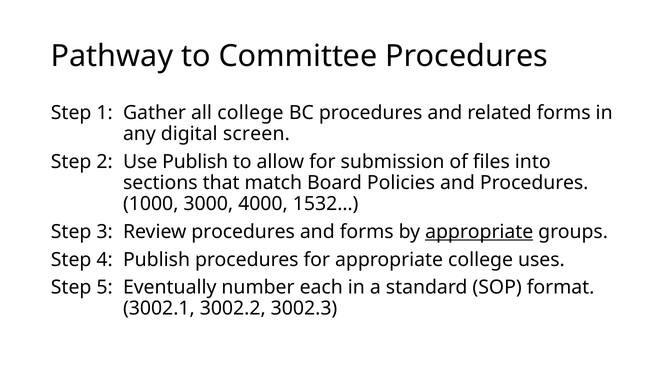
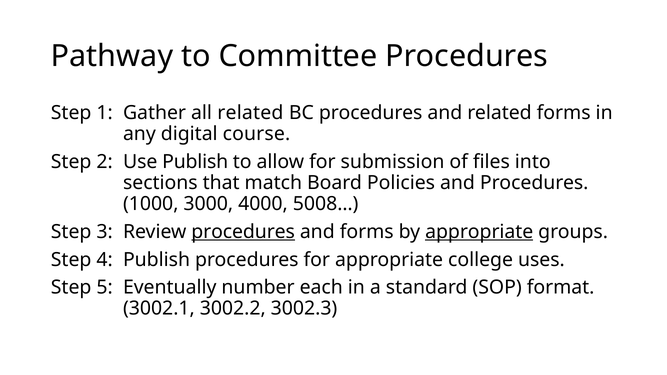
all college: college -> related (250, 113)
screen: screen -> course (256, 134)
1532…: 1532… -> 5008… (326, 204)
procedures underline: none -> present (243, 232)
